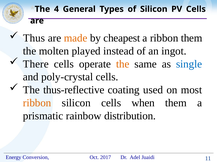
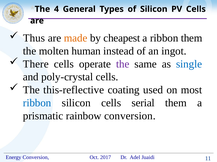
played: played -> human (86, 51)
the colour: orange -> purple (123, 64)
thus-reflective: thus-reflective -> this-reflective (74, 90)
ribbon colour: orange -> blue (37, 103)
when: when -> serial (143, 103)
rainbow distribution: distribution -> conversion (130, 116)
